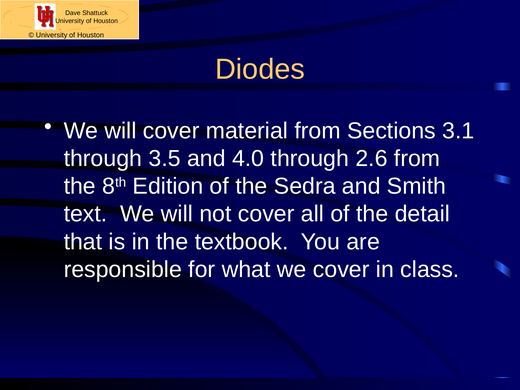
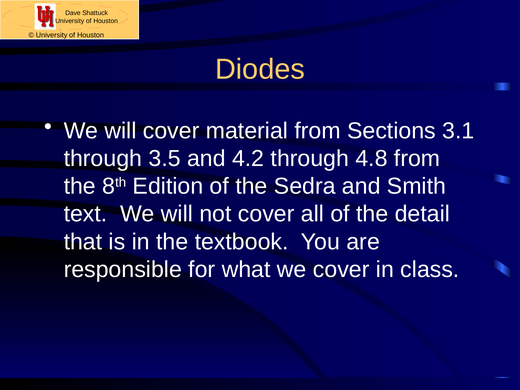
4.0: 4.0 -> 4.2 (248, 158)
2.6: 2.6 -> 4.8 (371, 158)
